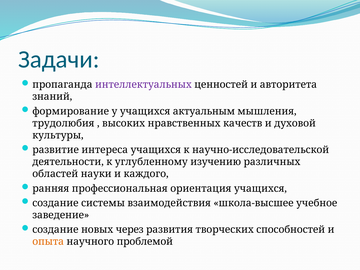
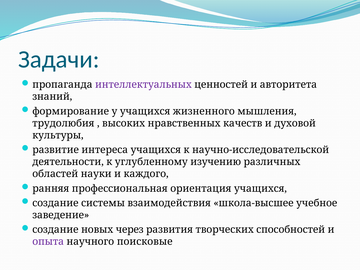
актуальным: актуальным -> жизненного (204, 111)
опыта colour: orange -> purple (48, 242)
проблемой: проблемой -> поисковые (145, 242)
